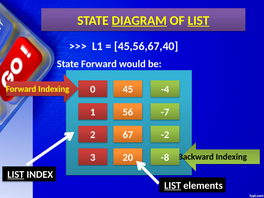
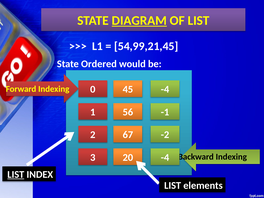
LIST underline: present -> none (199, 21)
45,56,67,40: 45,56,67,40 -> 54,99,21,45 (146, 46)
State Forward: Forward -> Ordered (99, 64)
-7: -7 -> -1 (165, 112)
-8: -8 -> -4 (165, 157)
LIST underline: present -> none (173, 186)
